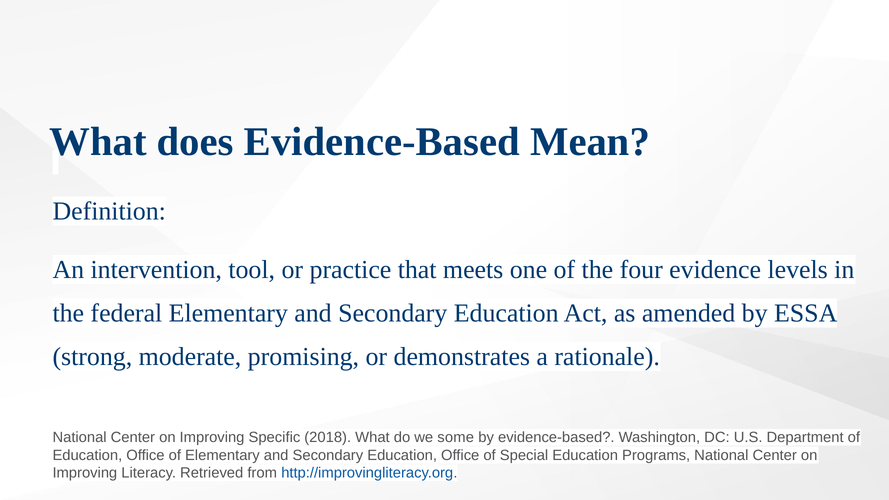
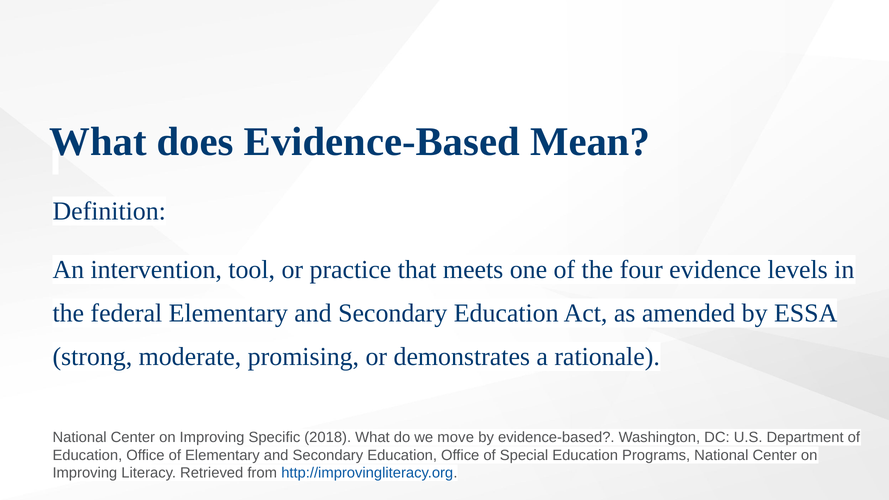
some: some -> move (456, 438)
